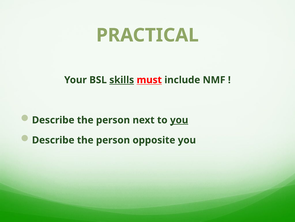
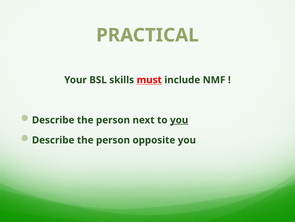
skills underline: present -> none (122, 80)
